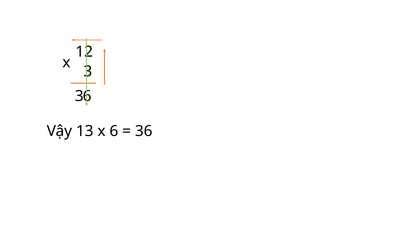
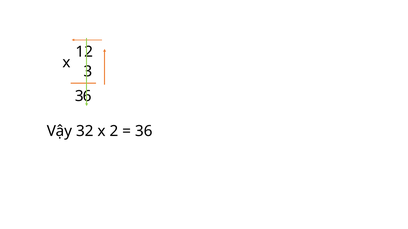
13: 13 -> 32 (85, 131)
6: 6 -> 2 (114, 131)
